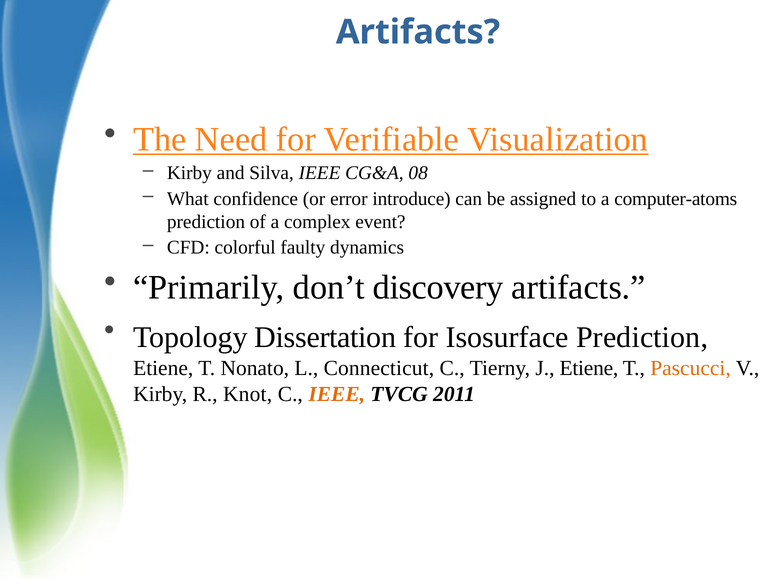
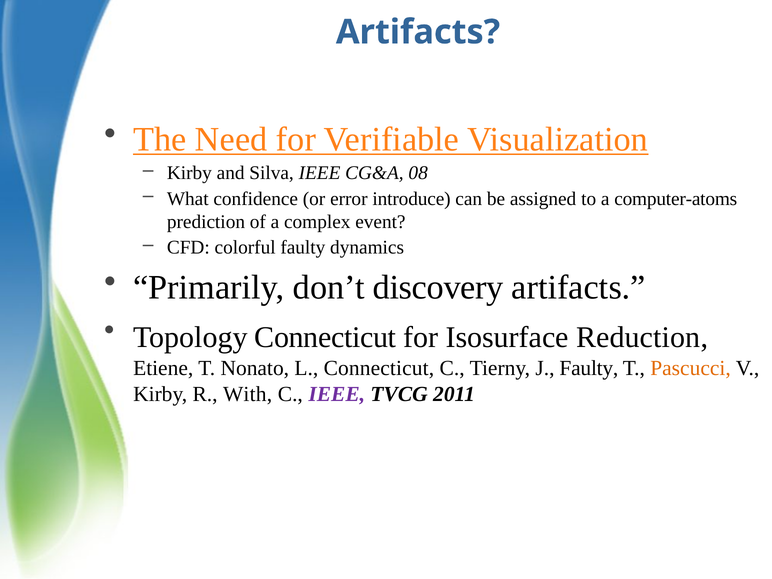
Topology Dissertation: Dissertation -> Connecticut (325, 337)
Isosurface Prediction: Prediction -> Reduction (642, 337)
J Etiene: Etiene -> Faulty (589, 368)
Knot: Knot -> With (248, 394)
IEEE colour: orange -> purple (337, 394)
